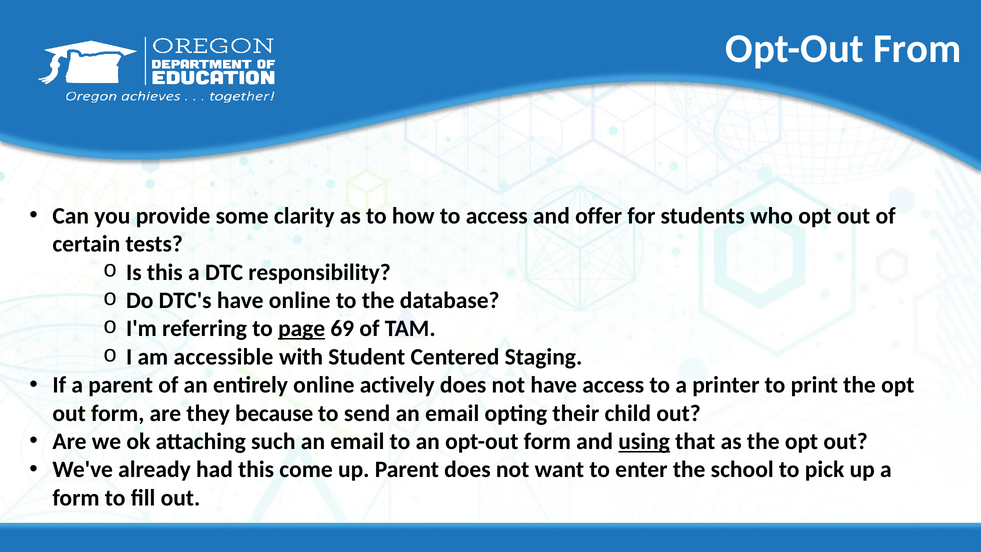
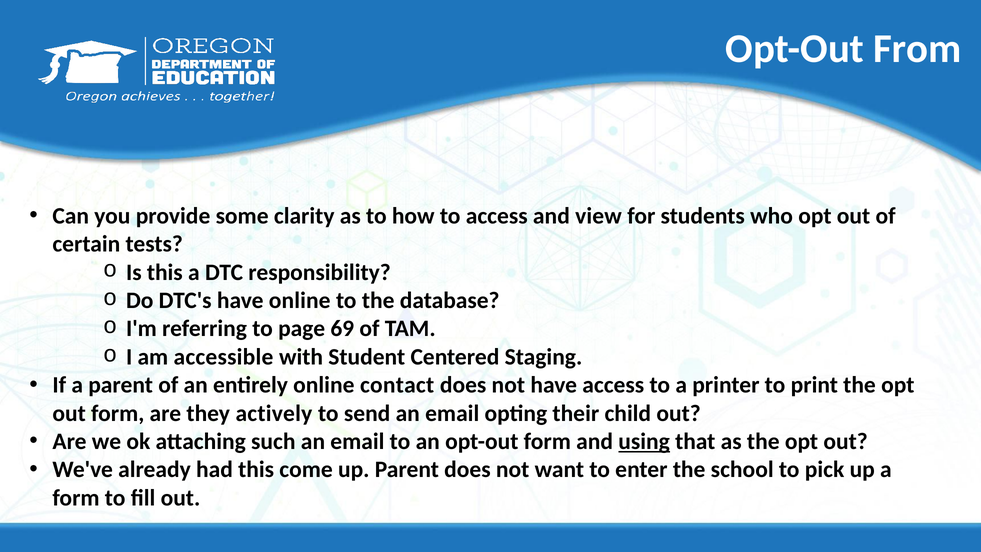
offer: offer -> view (598, 216)
page underline: present -> none (302, 329)
actively: actively -> contact (397, 385)
because: because -> actively (274, 413)
